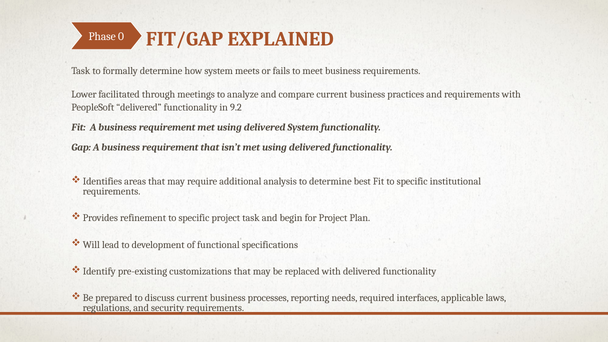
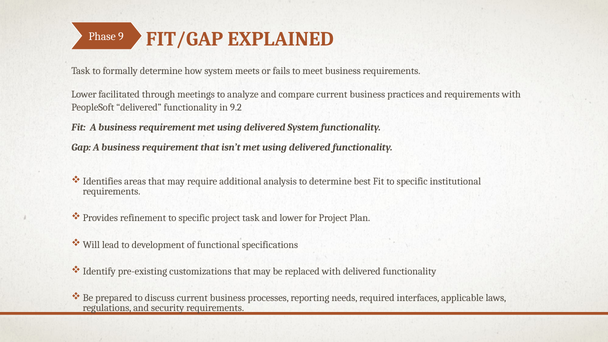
0: 0 -> 9 (121, 36)
and begin: begin -> lower (291, 218)
